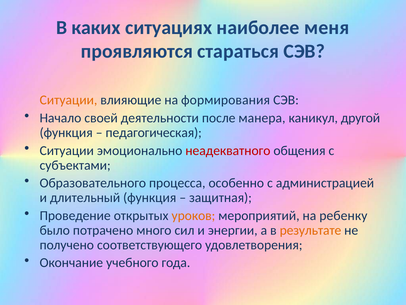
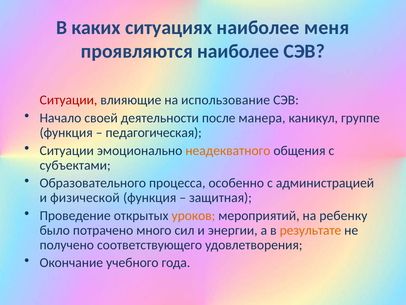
проявляются стараться: стараться -> наиболее (238, 51)
Ситуации colour: orange -> red (69, 100)
формирования: формирования -> использование (226, 100)
другой: другой -> группе (360, 118)
неадекватного colour: red -> orange (228, 150)
длительный: длительный -> физической (85, 197)
